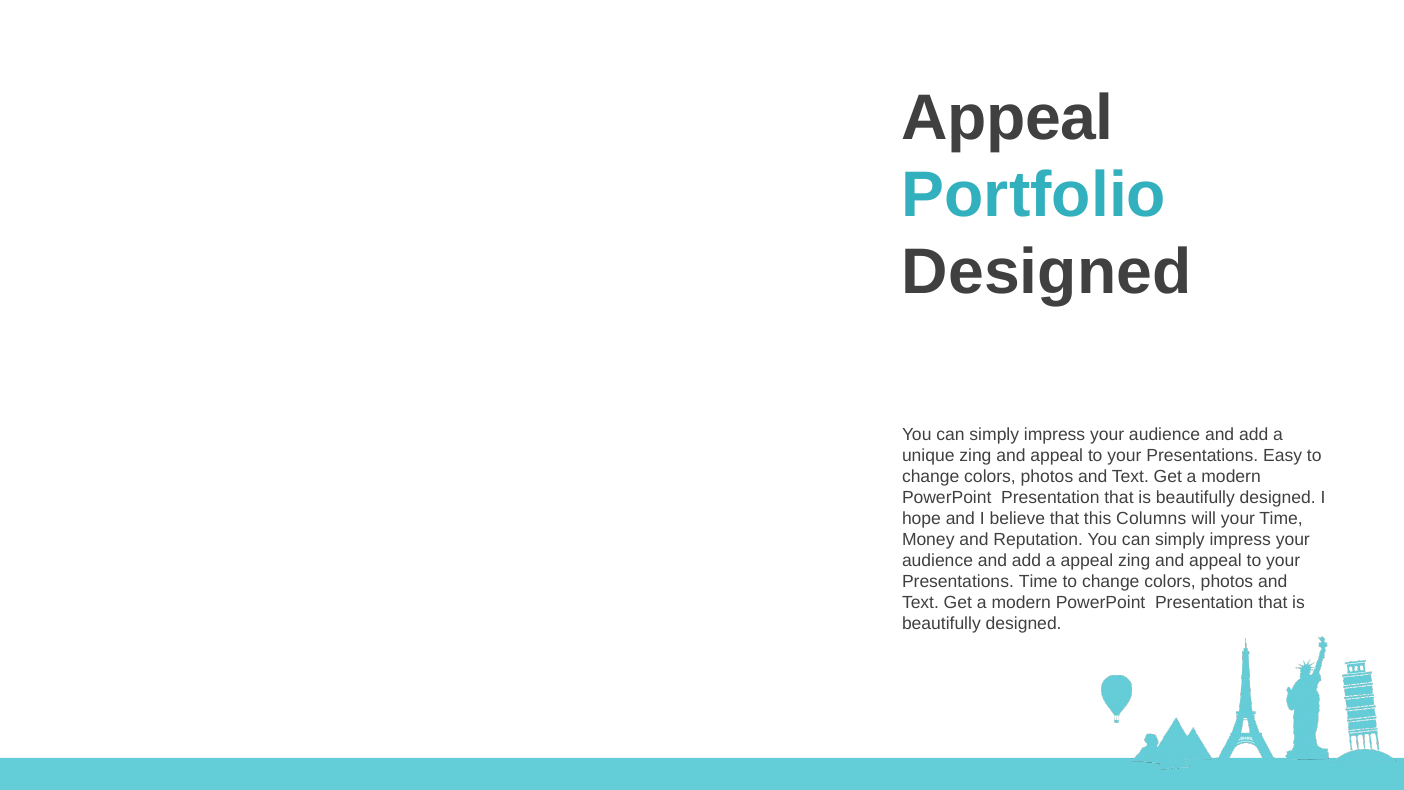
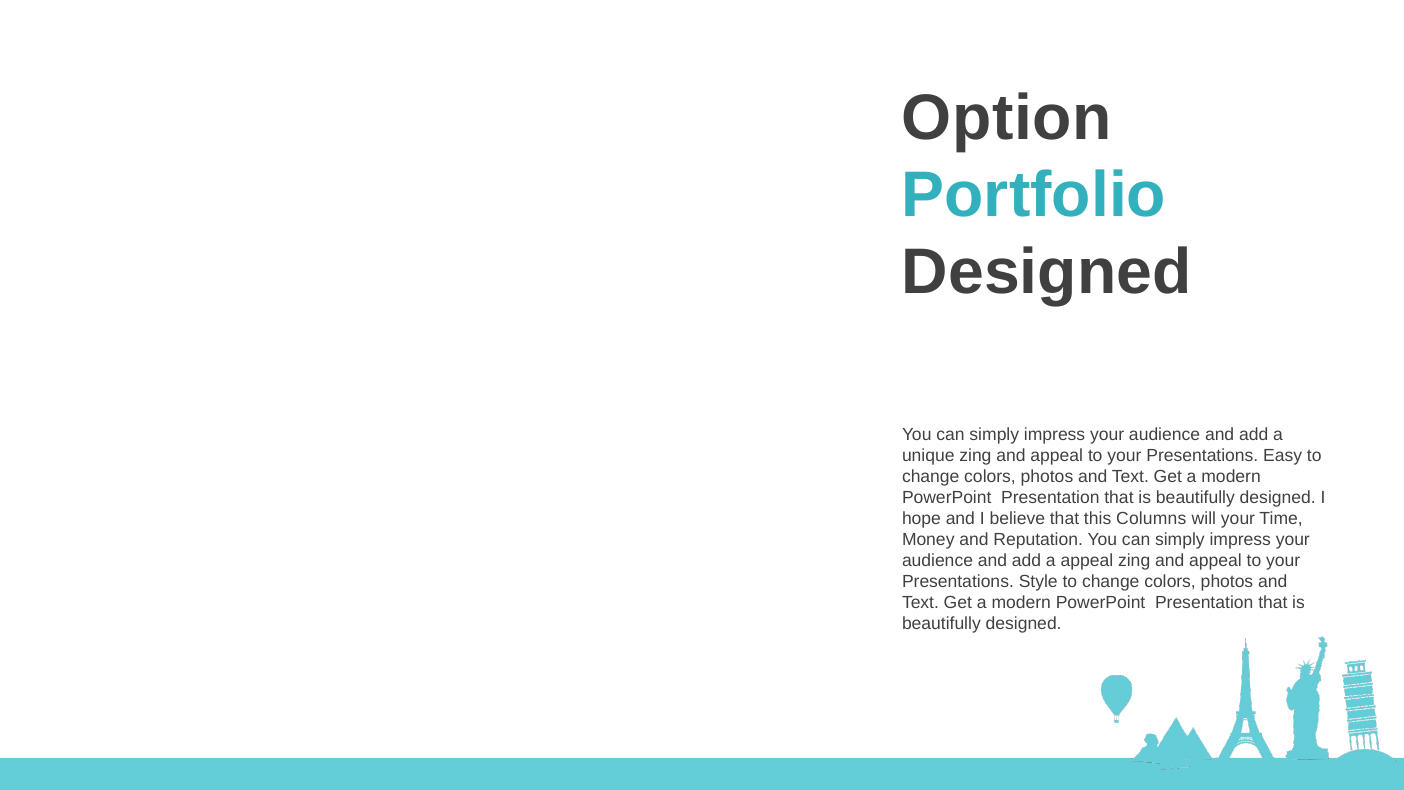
Appeal: Appeal -> Option (1007, 118)
Presentations Time: Time -> Style (1038, 582)
